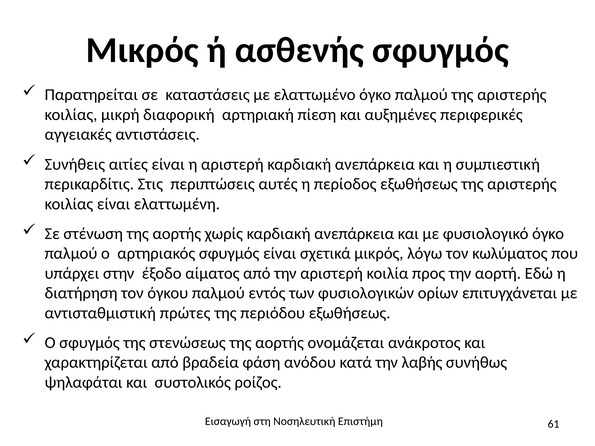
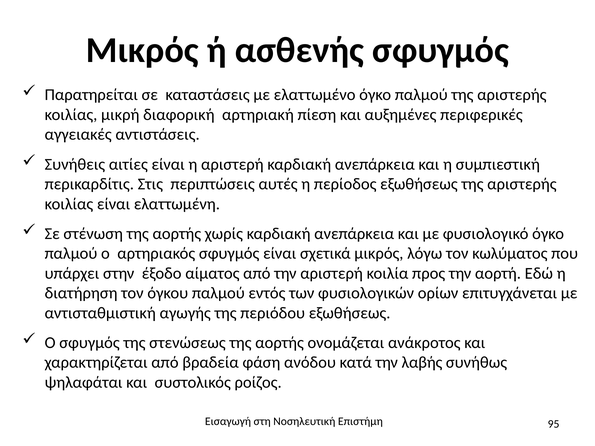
πρώτες: πρώτες -> αγωγής (185, 313)
61: 61 -> 95 (554, 424)
